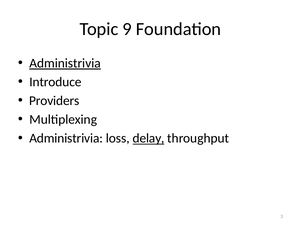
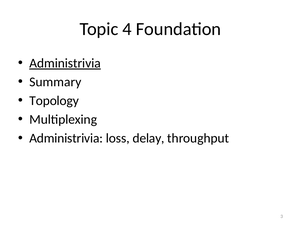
9: 9 -> 4 (127, 29)
Introduce: Introduce -> Summary (55, 82)
Providers: Providers -> Topology (54, 101)
delay underline: present -> none (149, 138)
